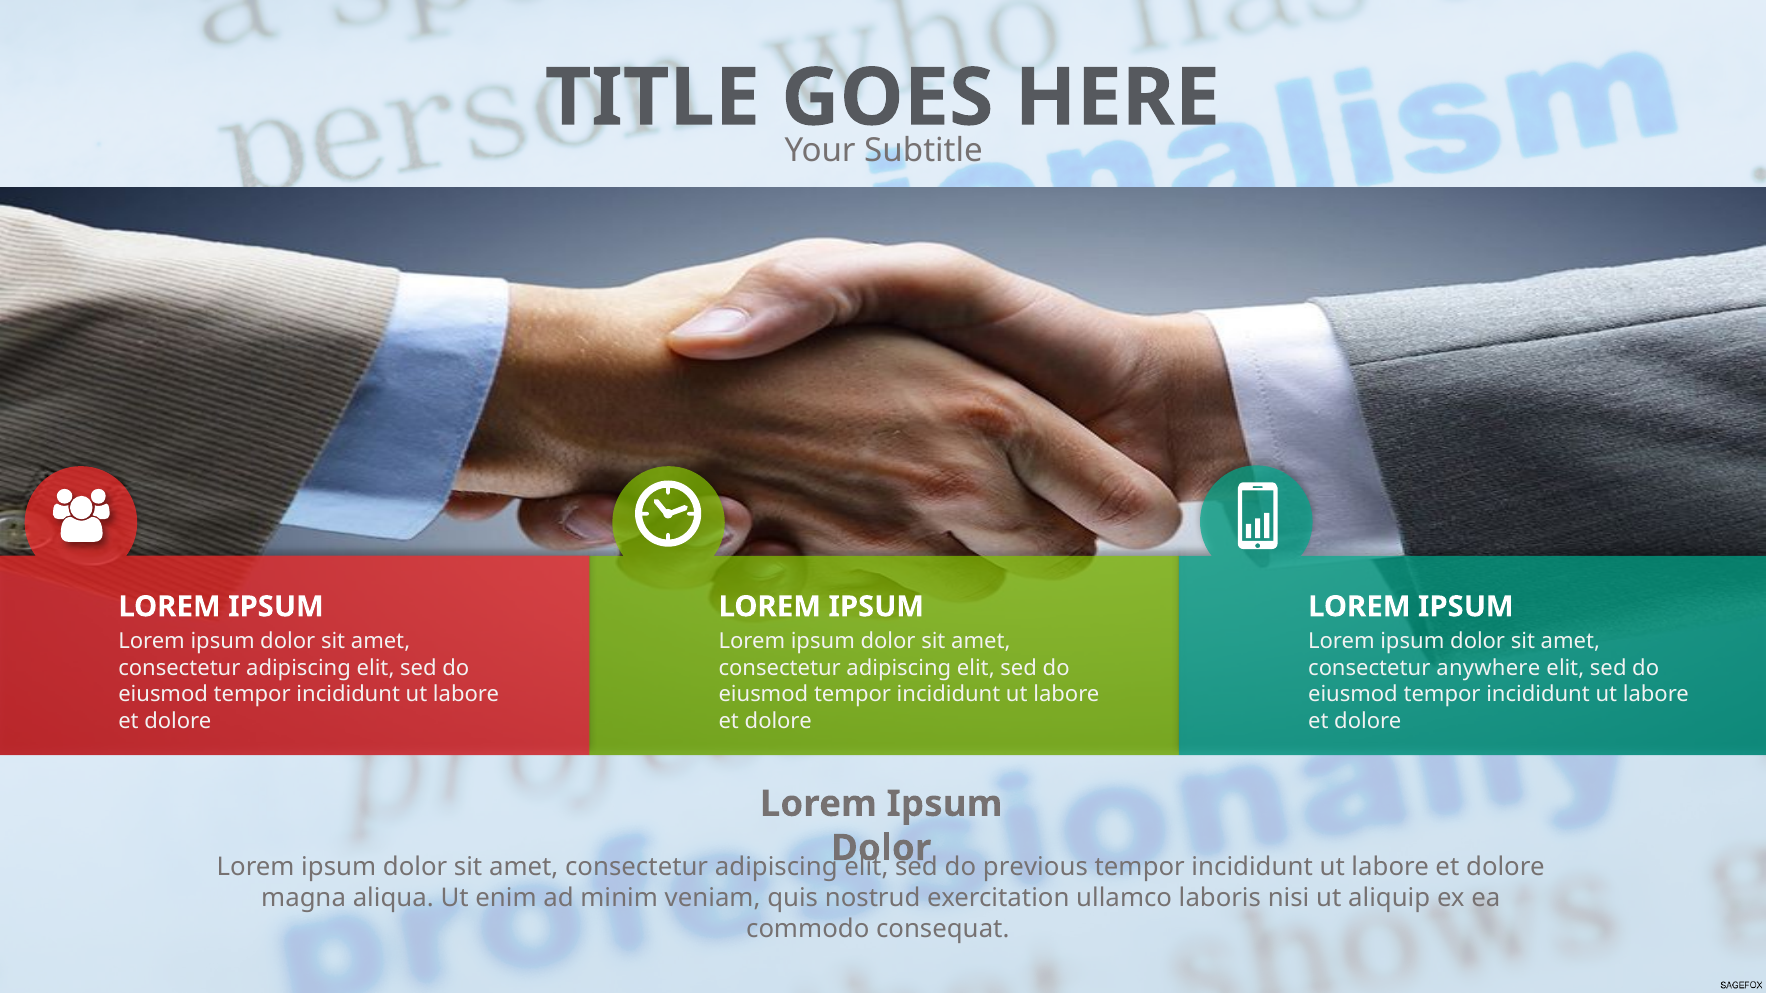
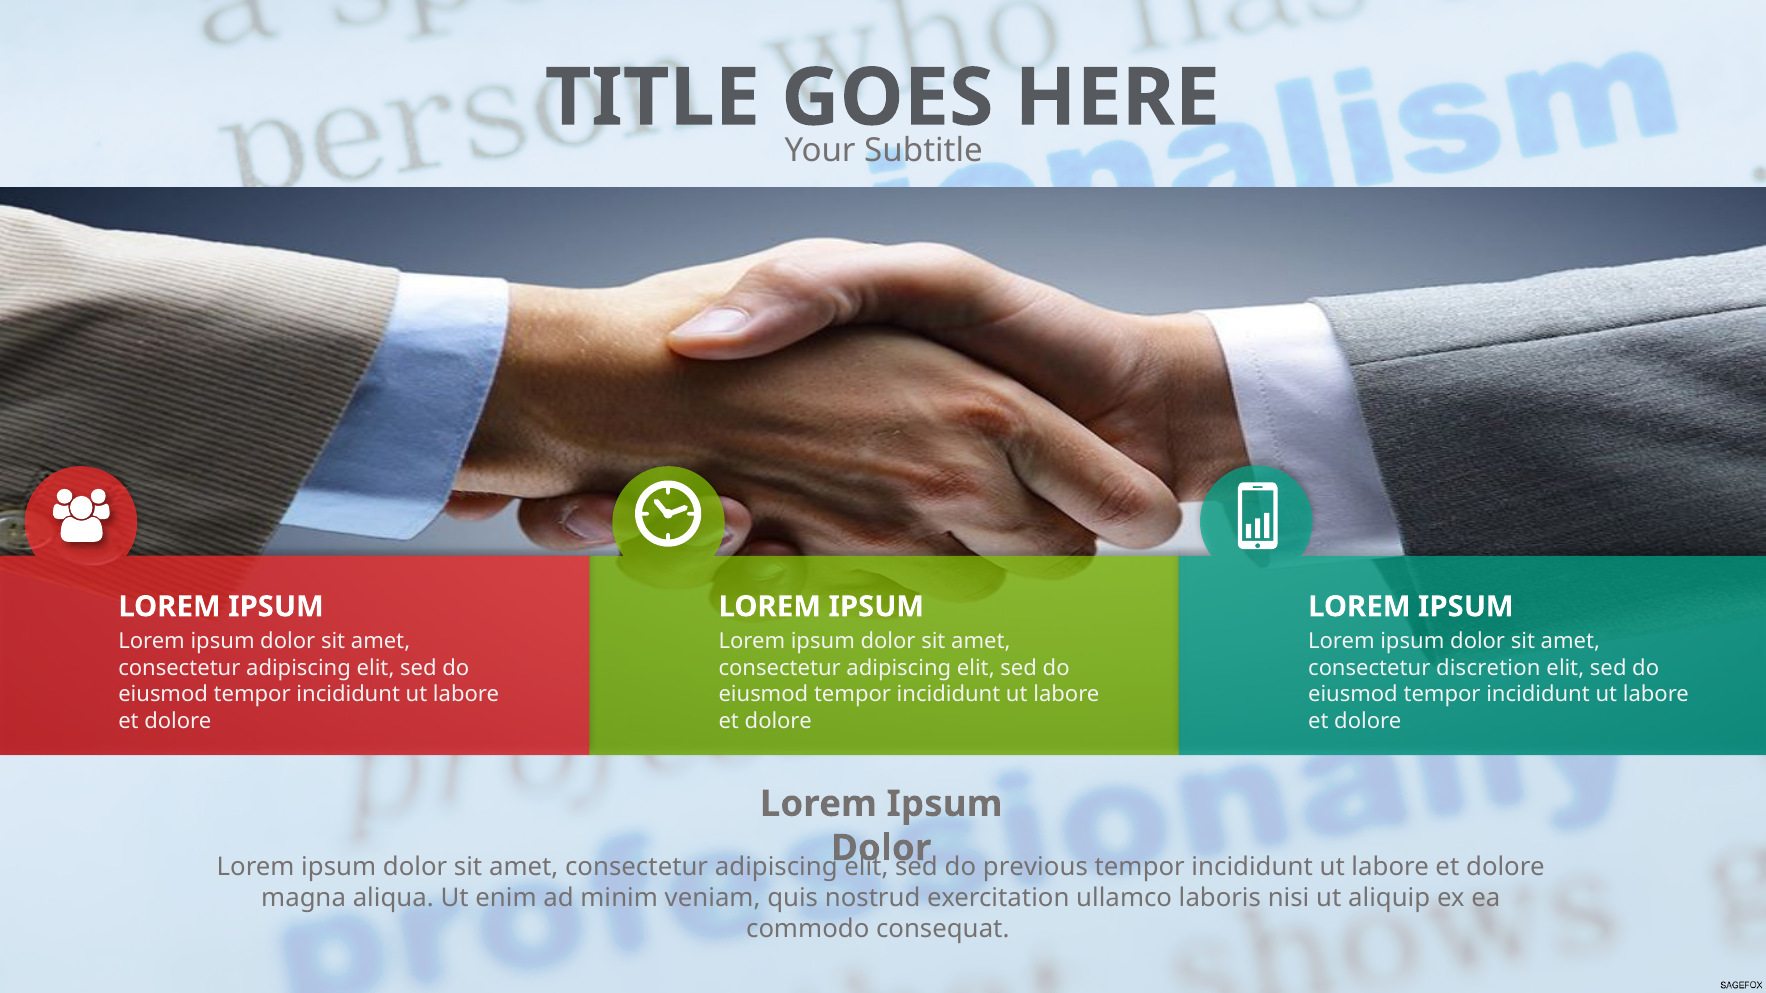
anywhere: anywhere -> discretion (1488, 668)
